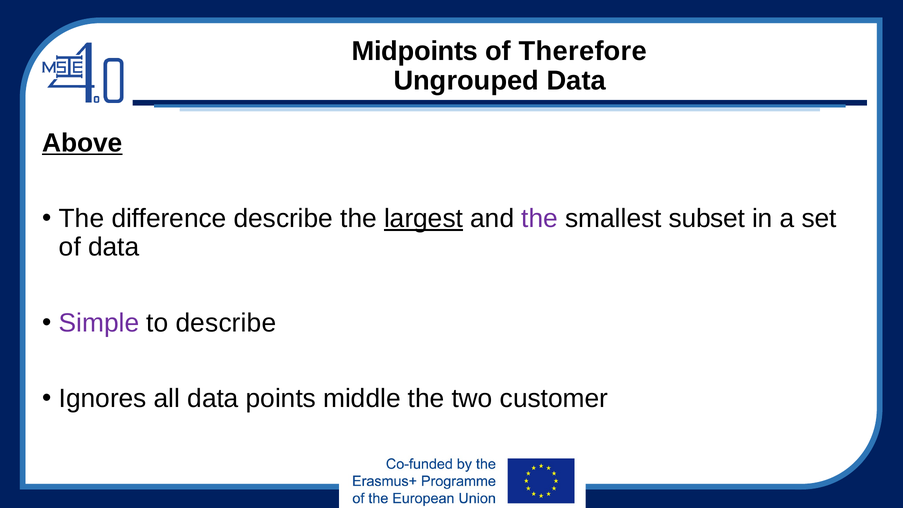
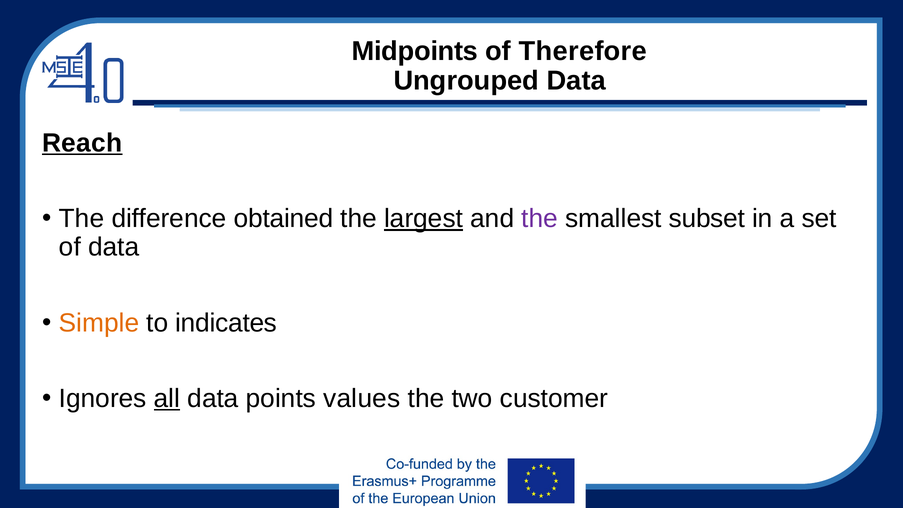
Above: Above -> Reach (82, 143)
difference describe: describe -> obtained (283, 219)
Simple colour: purple -> orange (99, 323)
to describe: describe -> indicates (226, 323)
all underline: none -> present (167, 399)
middle: middle -> values (362, 399)
